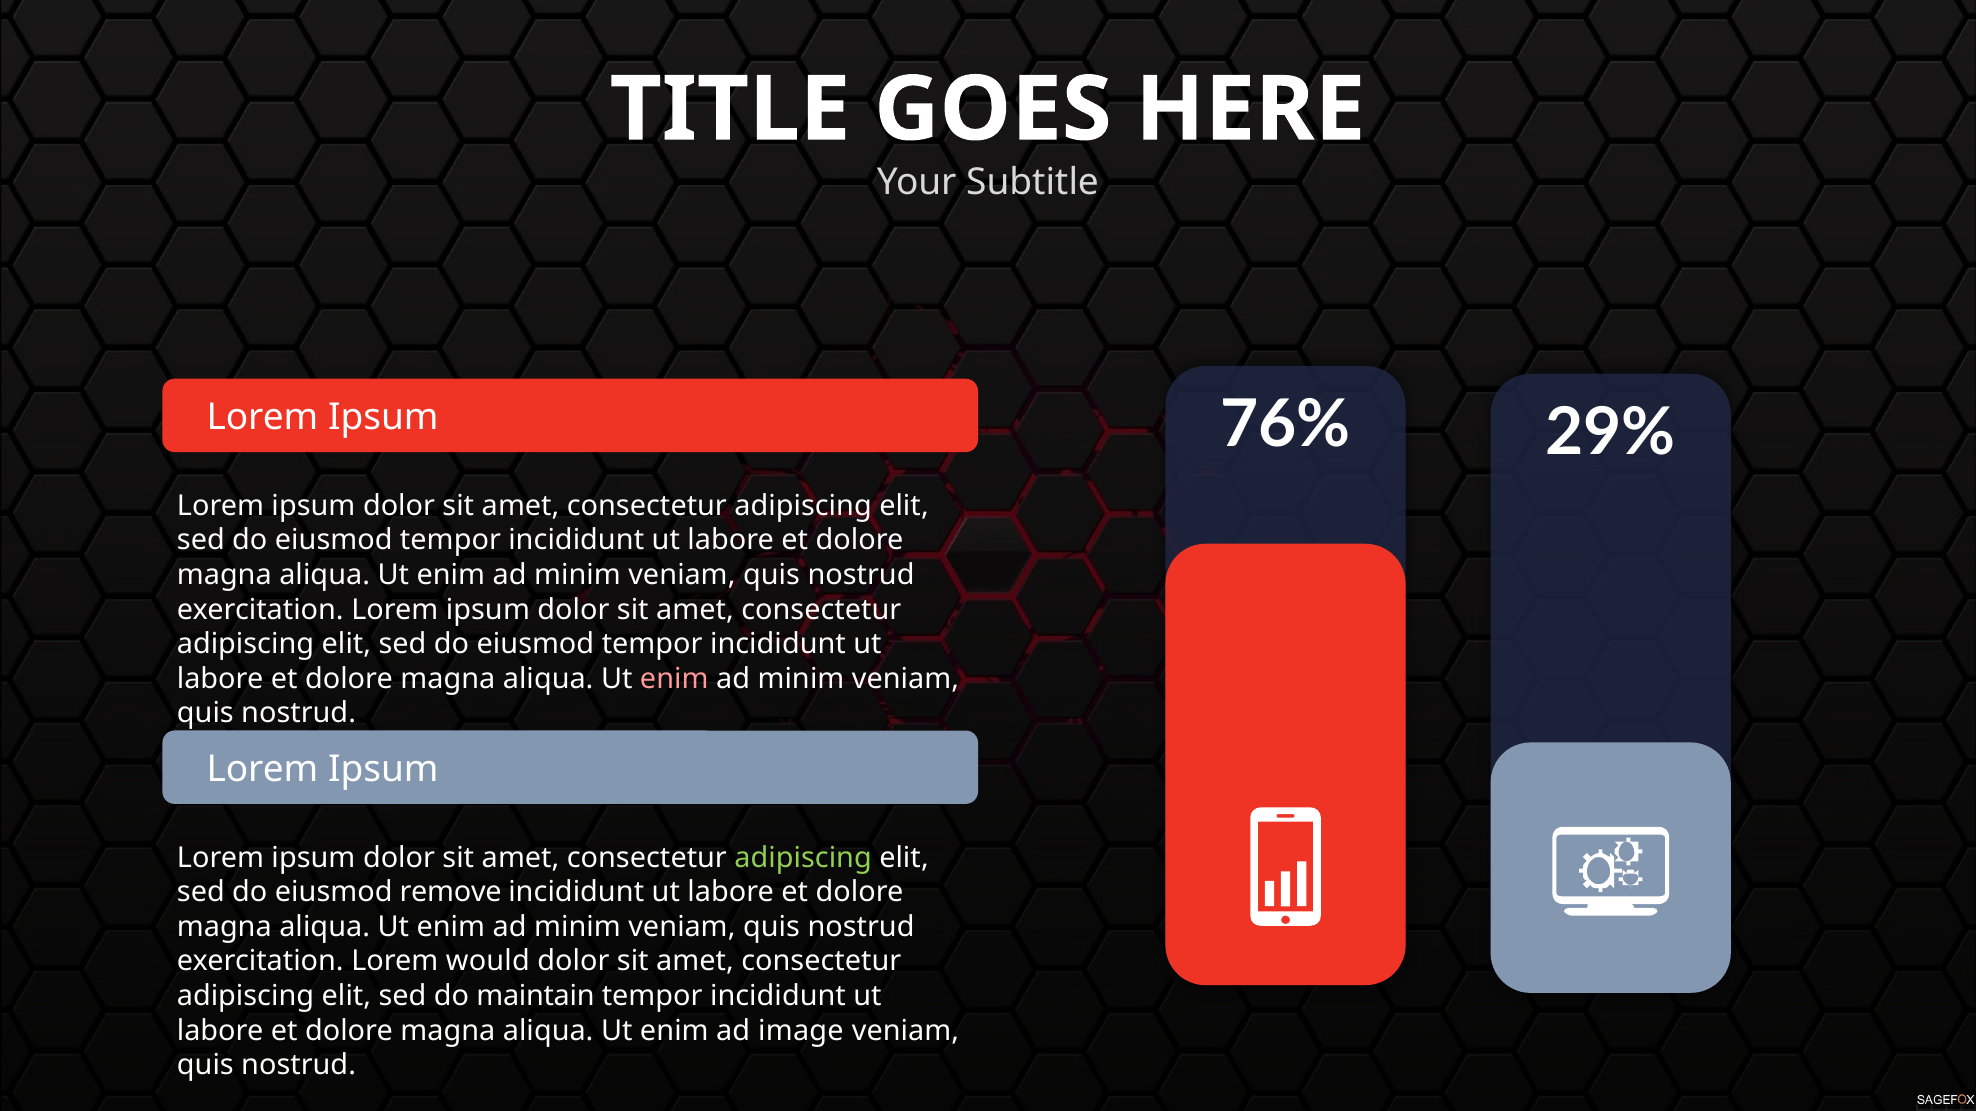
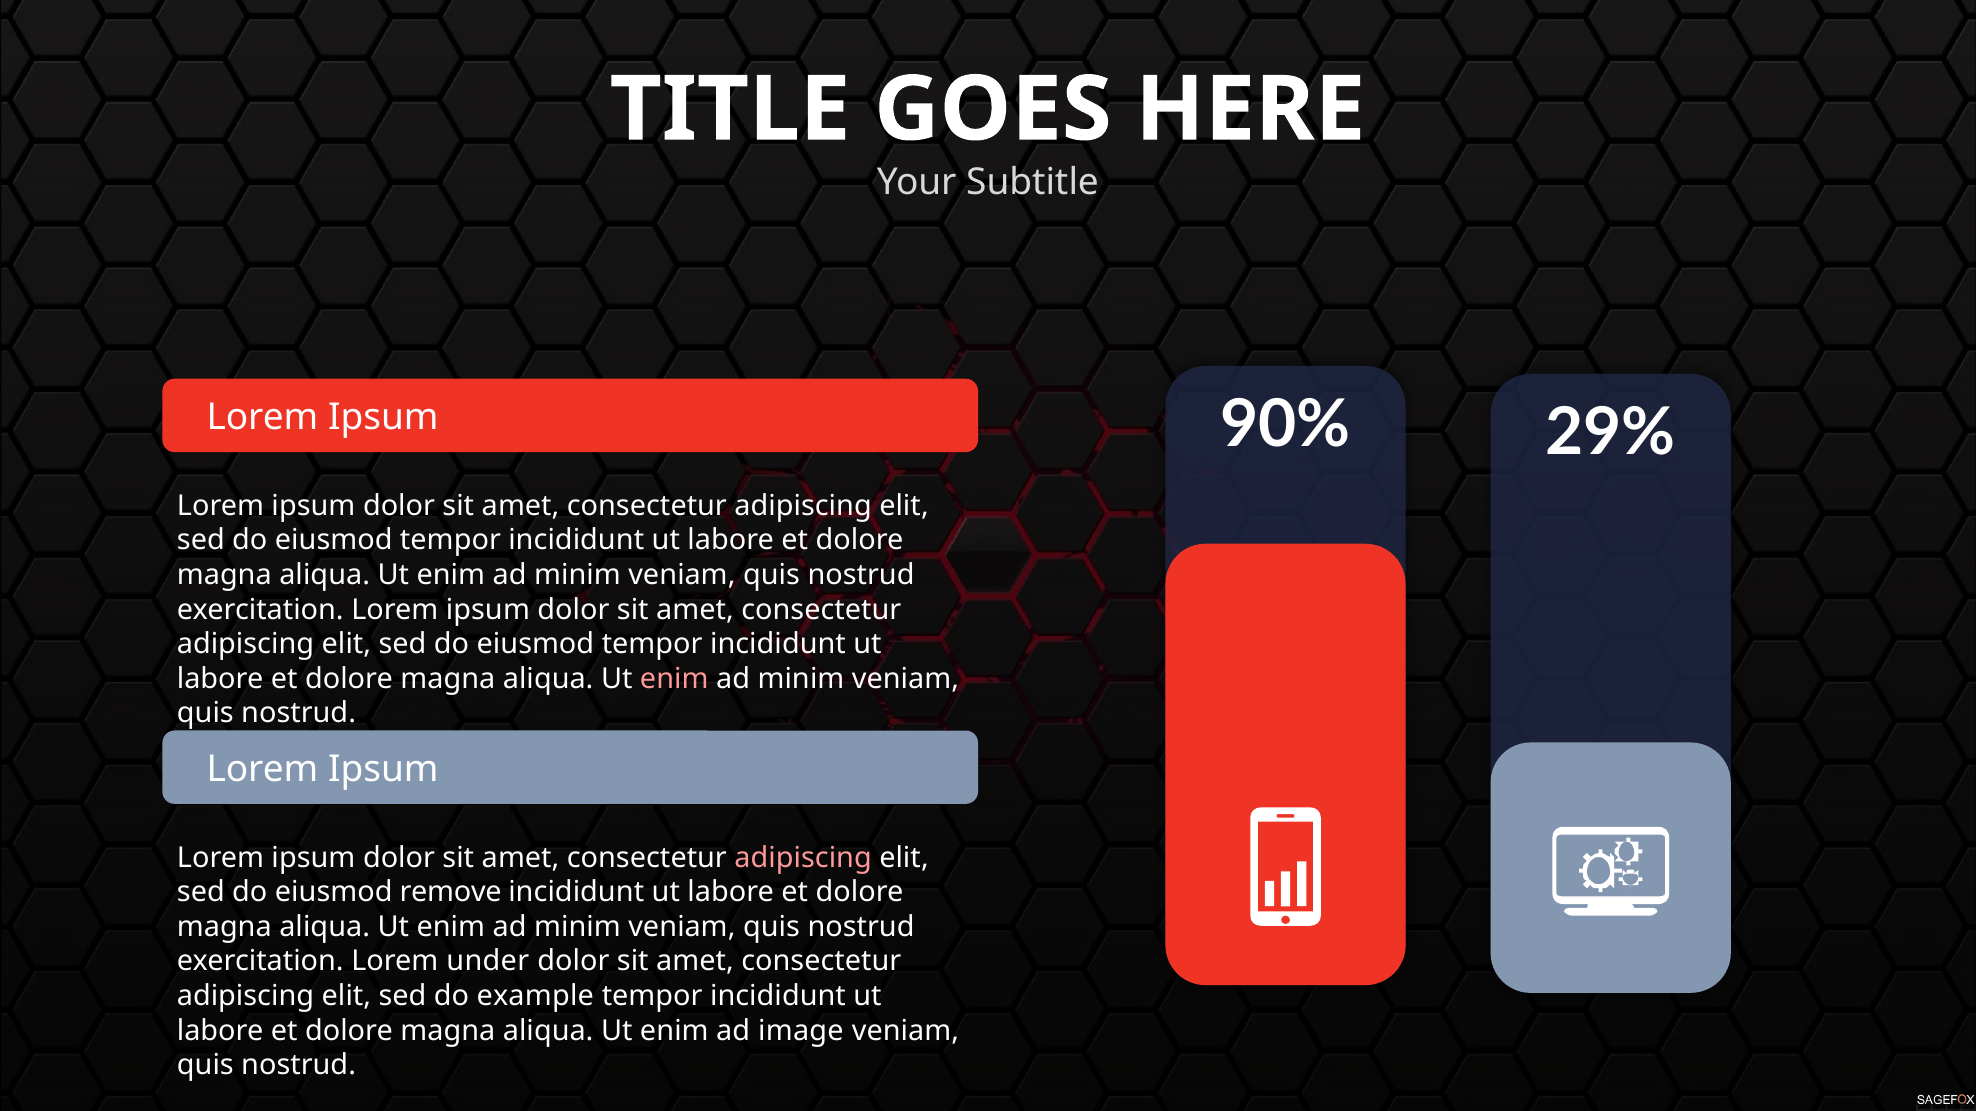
76%: 76% -> 90% (1285, 425)
adipiscing colour: light green -> pink (803, 858)
would: would -> under (488, 962)
maintain: maintain -> example (535, 996)
